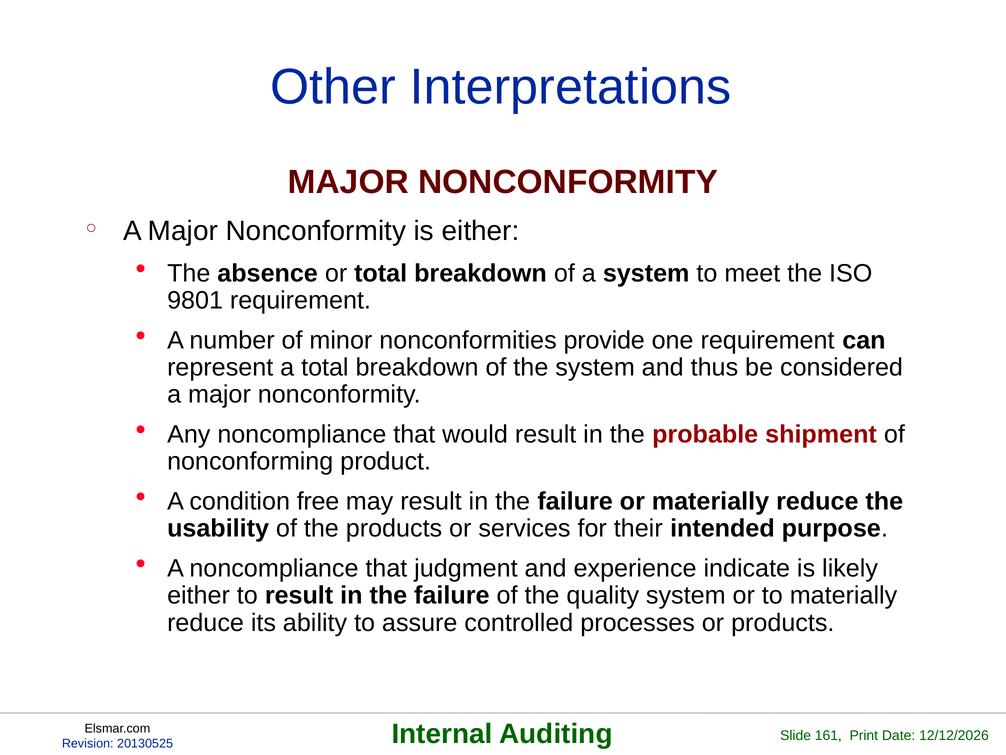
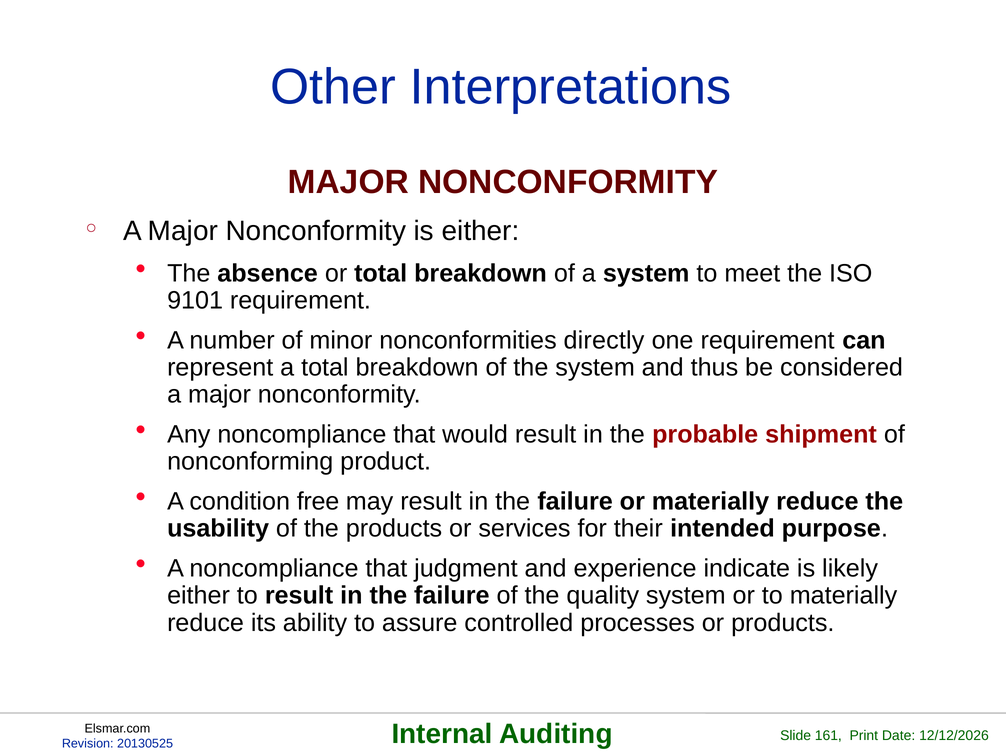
9801: 9801 -> 9101 (195, 300)
provide: provide -> directly (604, 340)
